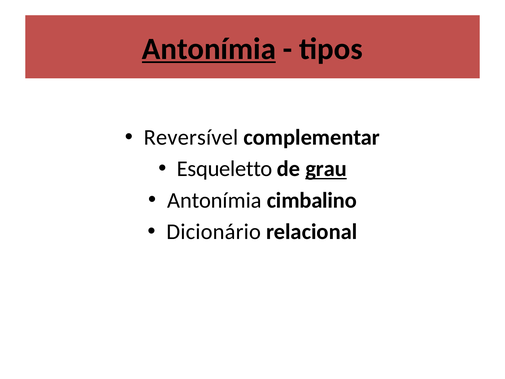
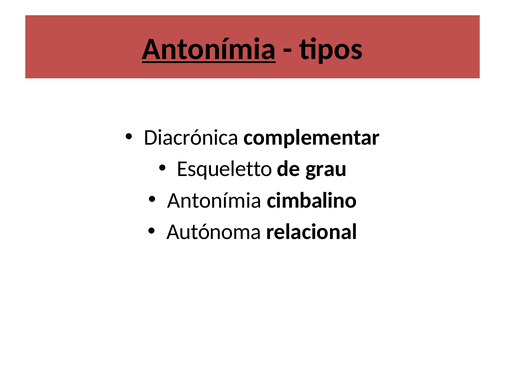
Reversível: Reversível -> Diacrónica (191, 137)
grau underline: present -> none (326, 169)
Dicionário: Dicionário -> Autónoma (214, 232)
